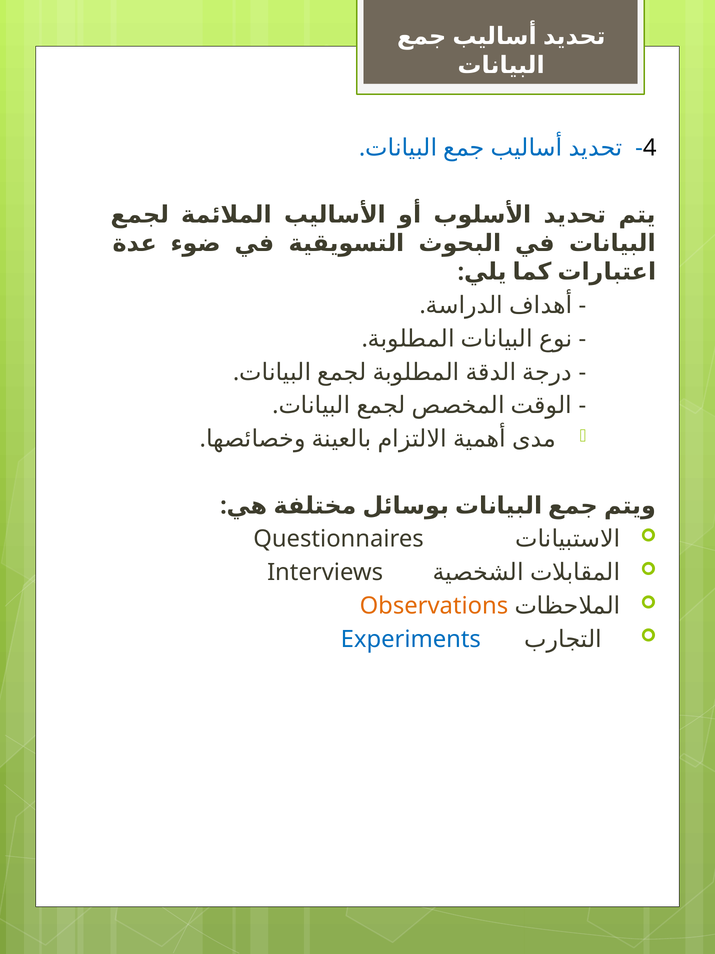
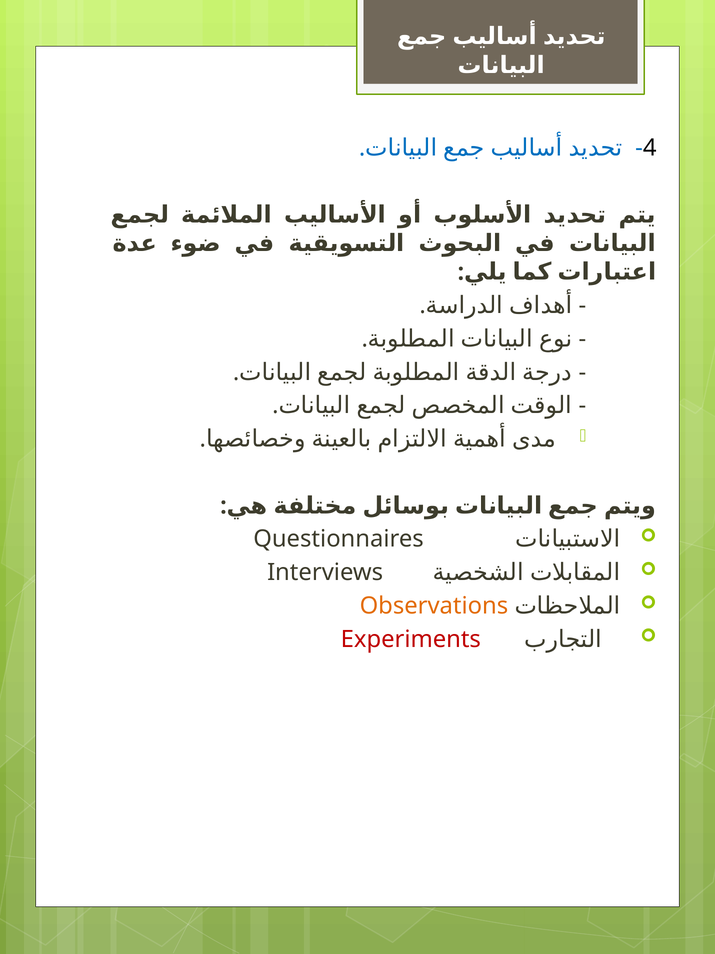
Experiments colour: blue -> red (411, 639)
